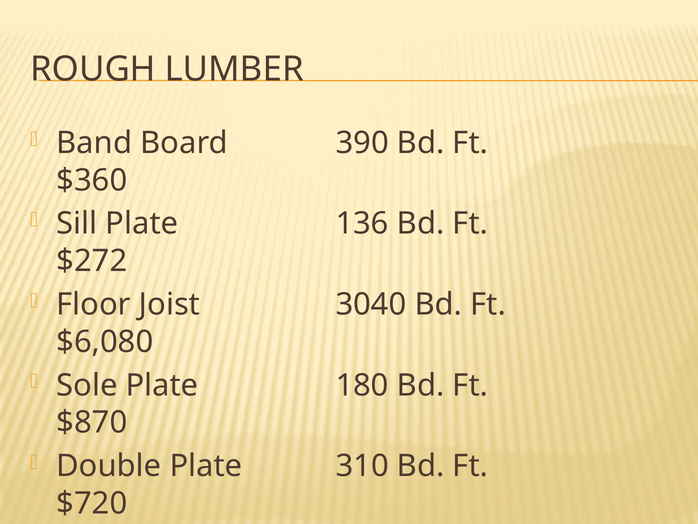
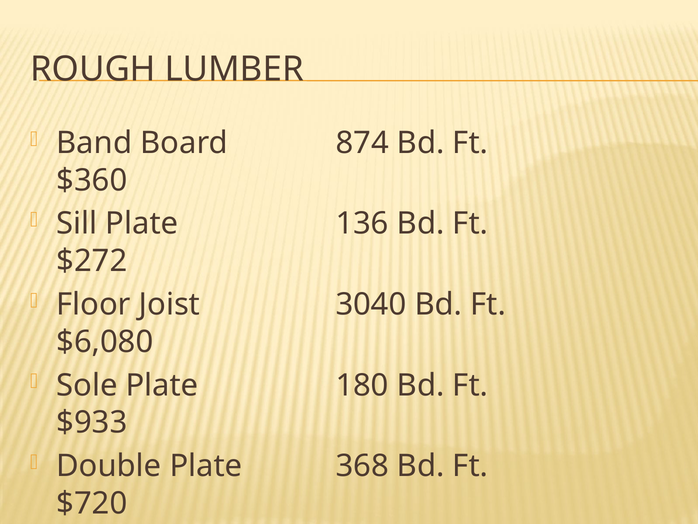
390: 390 -> 874 (362, 143)
$870: $870 -> $933 (92, 422)
310: 310 -> 368 (362, 466)
